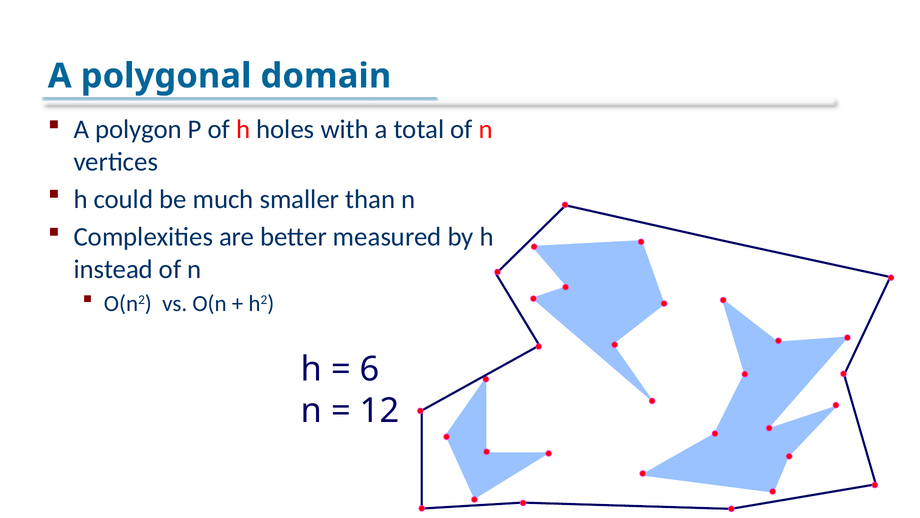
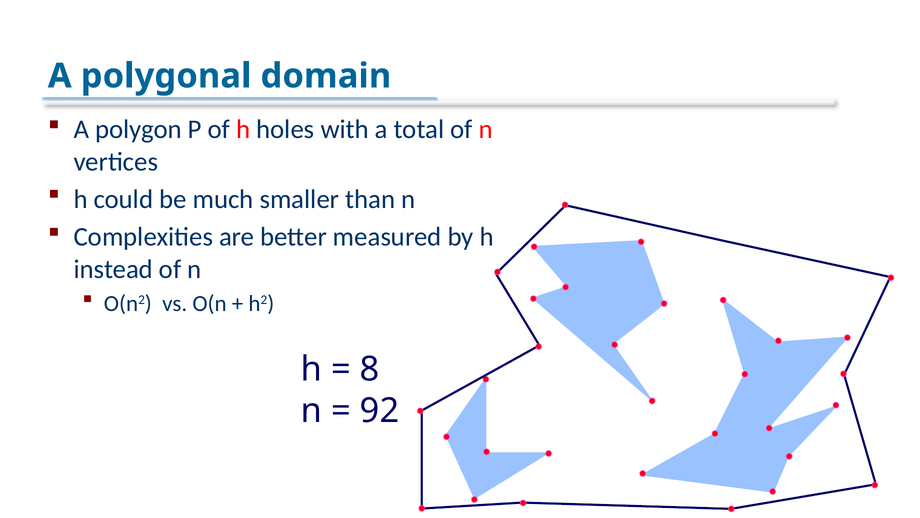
6: 6 -> 8 (370, 369)
12: 12 -> 92 (380, 410)
